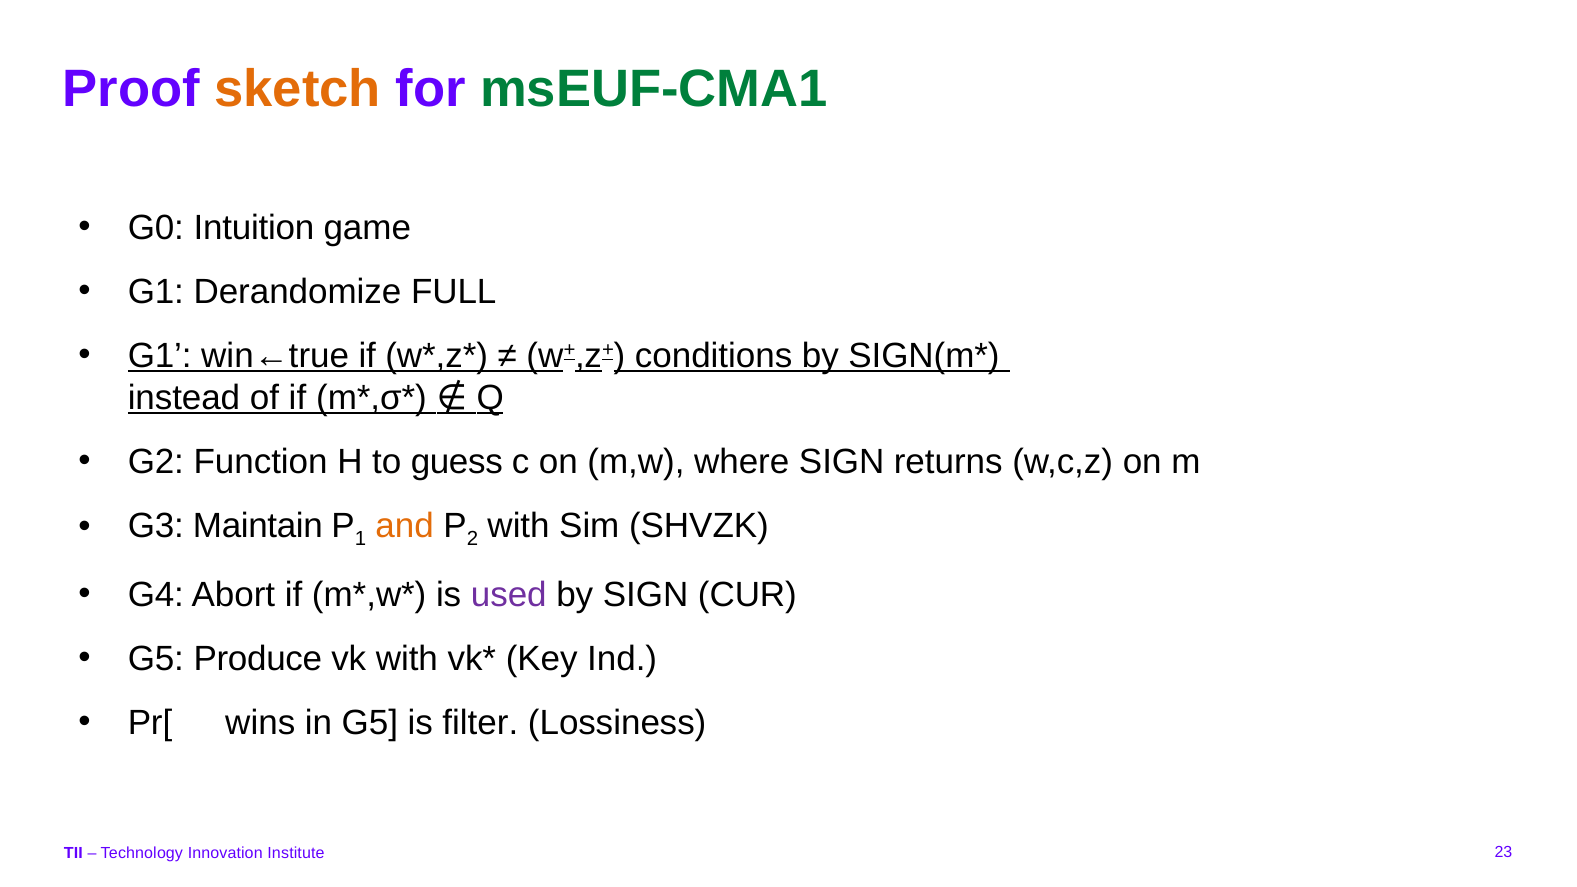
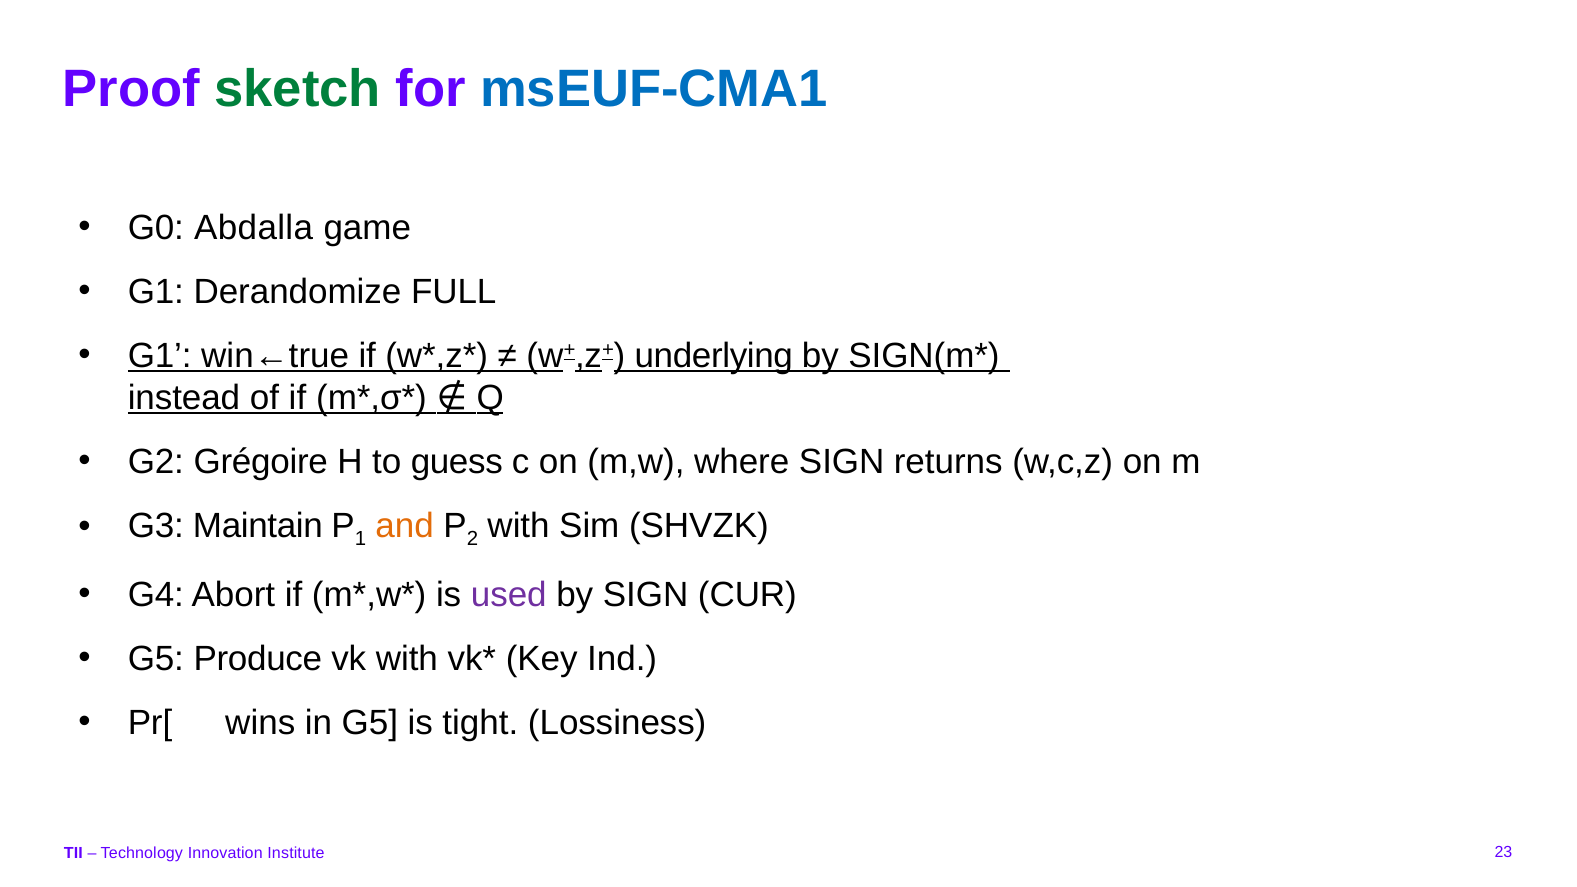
sketch colour: orange -> green (298, 89)
msEUF-CMA1 colour: green -> blue (654, 89)
Intuition: Intuition -> Abdalla (254, 228)
conditions: conditions -> underlying (714, 356)
Function: Function -> Grégoire (261, 462)
filter: filter -> tight (480, 723)
